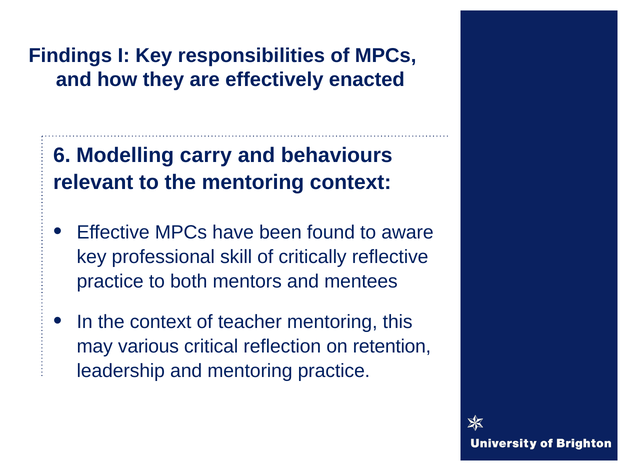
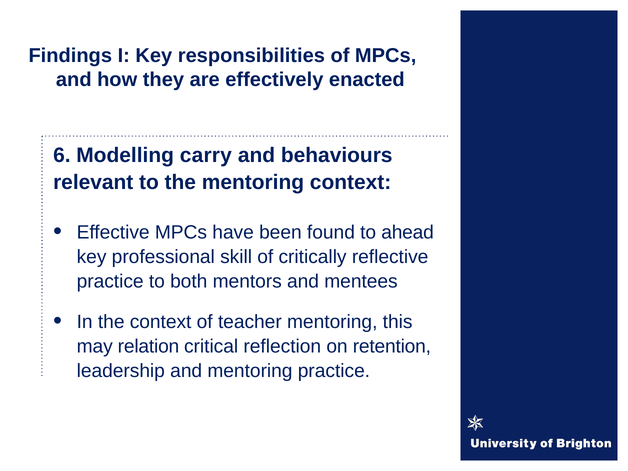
aware: aware -> ahead (408, 232)
various: various -> relation (148, 346)
